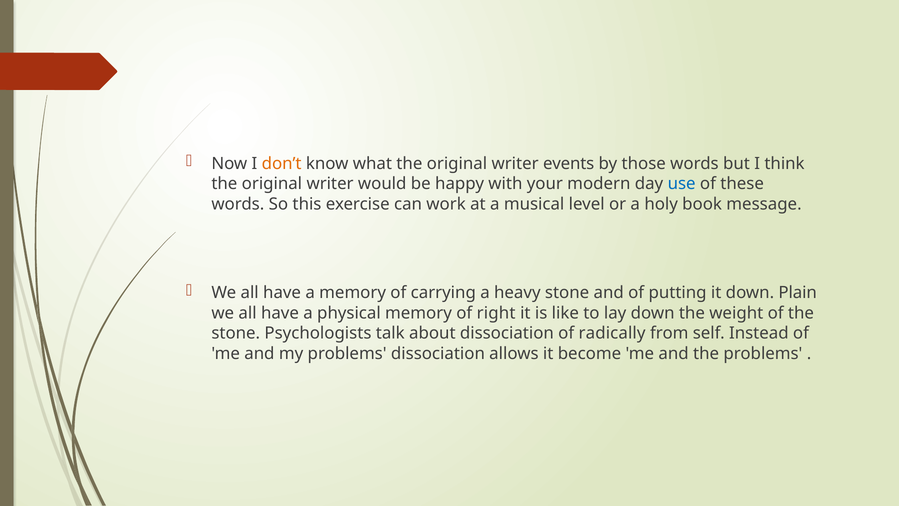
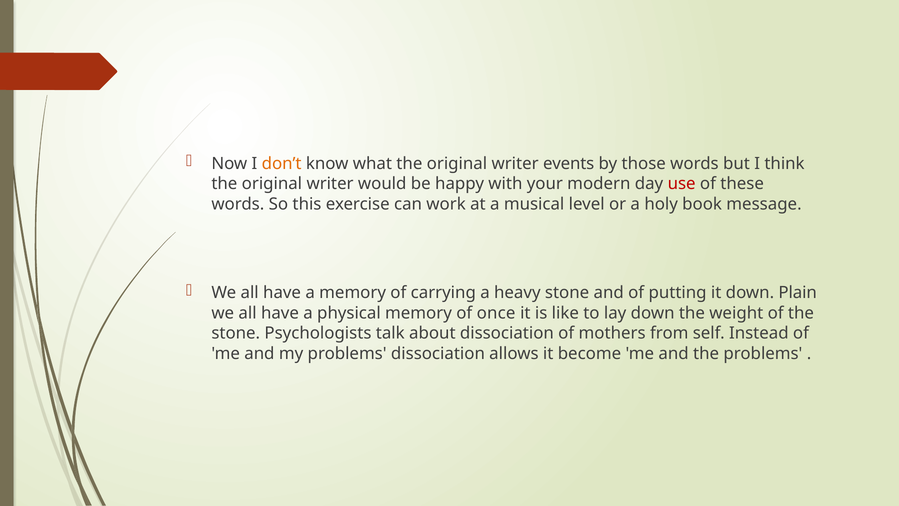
use colour: blue -> red (682, 184)
right: right -> once (496, 313)
radically: radically -> mothers (612, 333)
